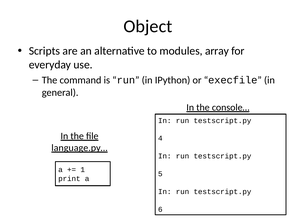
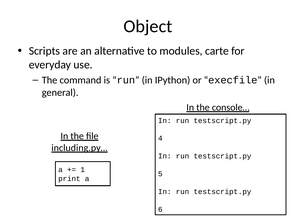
array: array -> carte (217, 51)
language.py…: language.py… -> including.py… (79, 148)
